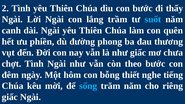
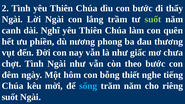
suốt colour: light blue -> light green (153, 19)
dài Ngài: Ngài -> Nghĩ (50, 30)
đường: đường -> nương (82, 42)
giấc: giấc -> suốt (10, 97)
